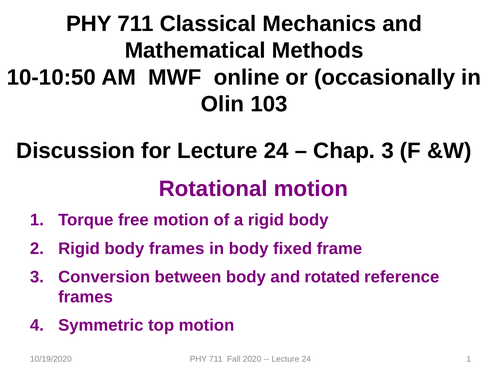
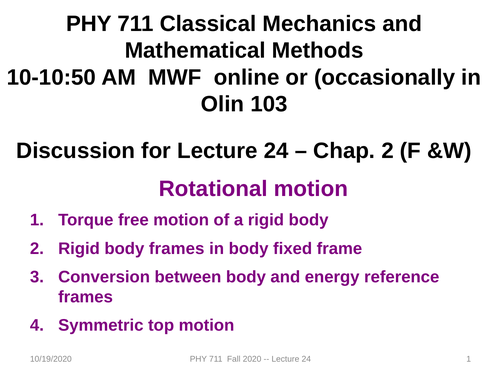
Chap 3: 3 -> 2 (388, 151)
rotated: rotated -> energy (332, 277)
